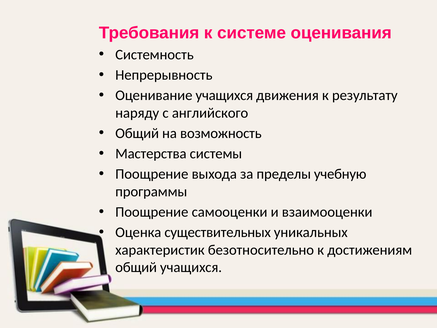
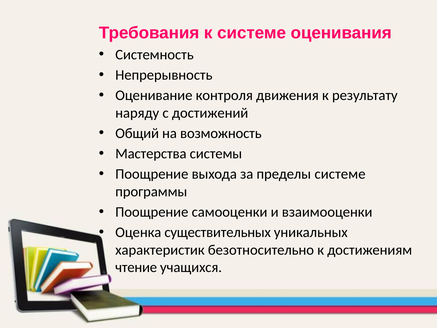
Оценивание учащихся: учащихся -> контроля (224, 95)
английского: английского -> достижений (210, 113)
пределы учебную: учебную -> системе (340, 174)
общий: общий -> чтение (136, 267)
